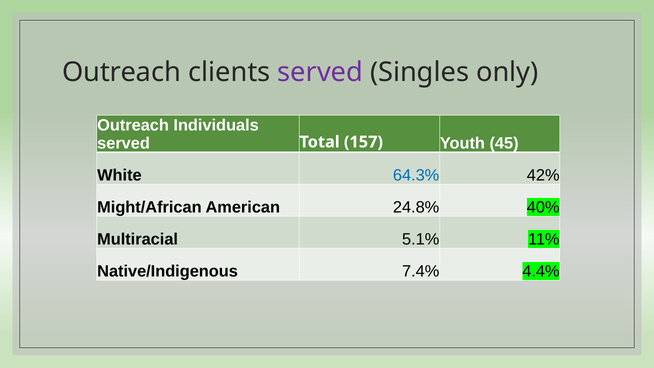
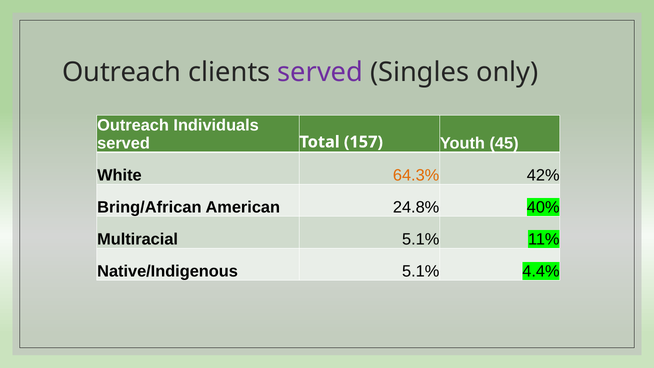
64.3% colour: blue -> orange (416, 175)
Might/African: Might/African -> Bring/African (149, 207)
Native/Indigenous 7.4%: 7.4% -> 5.1% (421, 271)
